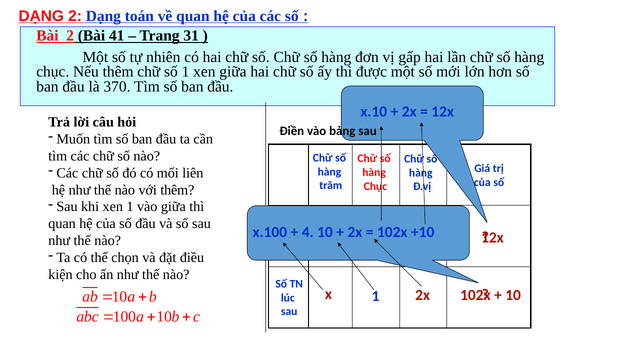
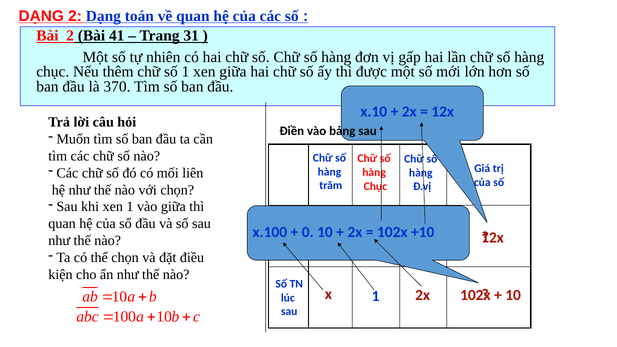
với thêm: thêm -> chọn (177, 190)
4: 4 -> 0 (308, 232)
